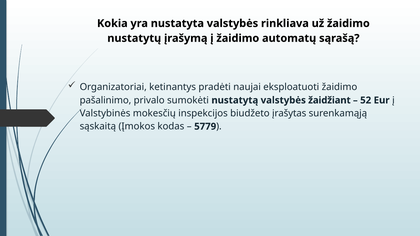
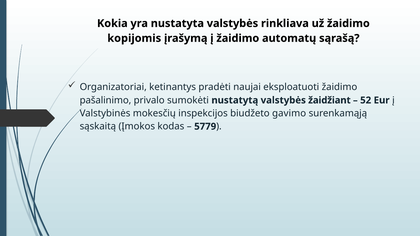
nustatytų: nustatytų -> kopijomis (134, 38)
įrašytas: įrašytas -> gavimo (289, 113)
